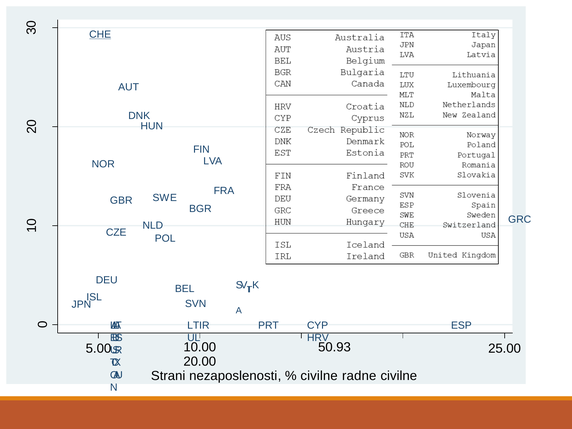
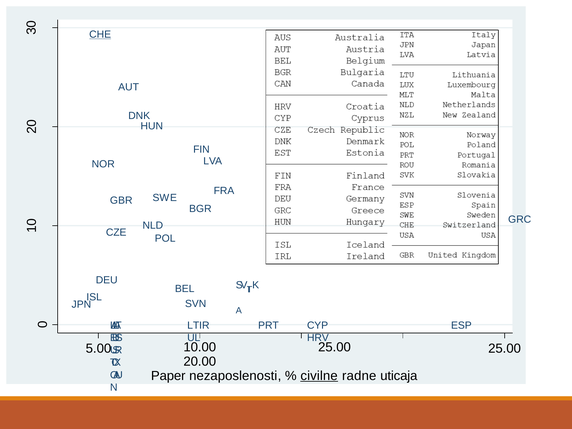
10.00 50.93: 50.93 -> 25.00 (334, 347)
Strani: Strani -> Paper (168, 376)
civilne underline: none -> present (319, 376)
radne civilne: civilne -> uticaja (399, 376)
